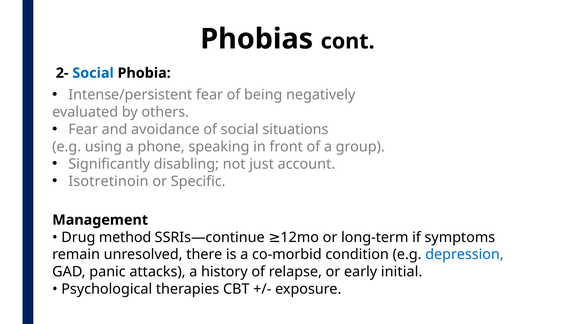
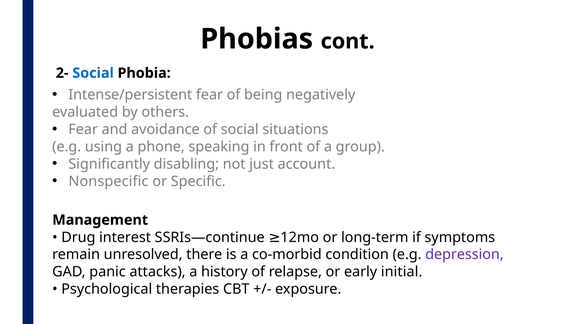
Isotretinoin: Isotretinoin -> Nonspecific (108, 181)
method: method -> interest (125, 237)
depression colour: blue -> purple (464, 254)
